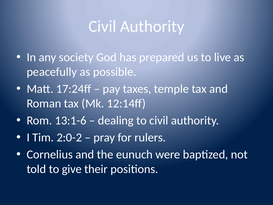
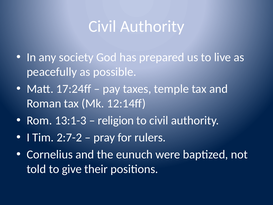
13:1-6: 13:1-6 -> 13:1-3 (71, 120)
dealing: dealing -> religion (116, 120)
2:0-2: 2:0-2 -> 2:7-2 (69, 137)
